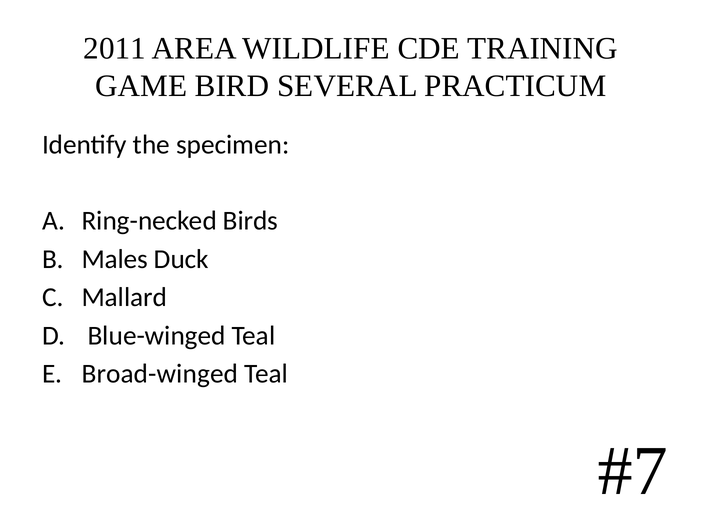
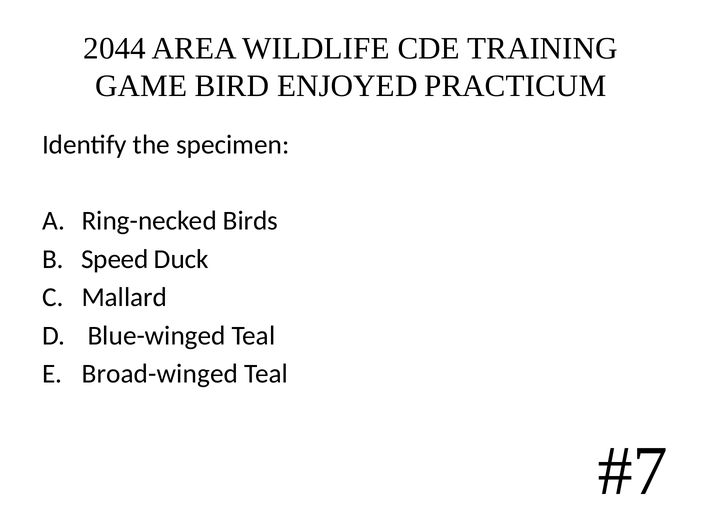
2011: 2011 -> 2044 (115, 48)
SEVERAL: SEVERAL -> ENJOYED (347, 86)
Males: Males -> Speed (115, 259)
